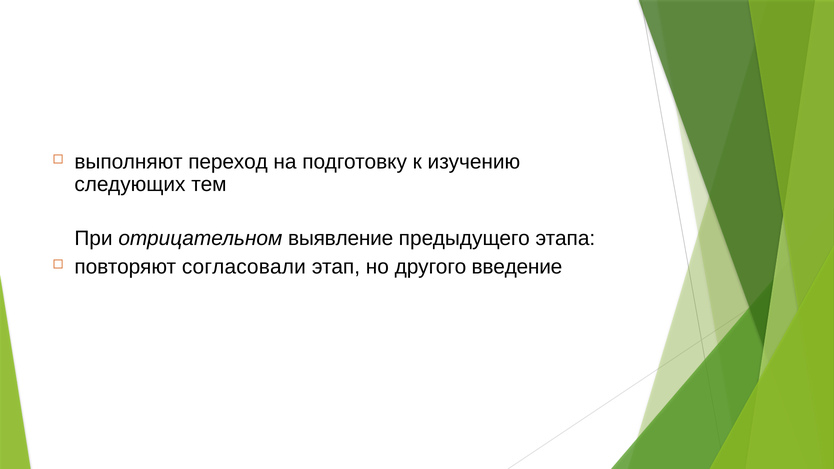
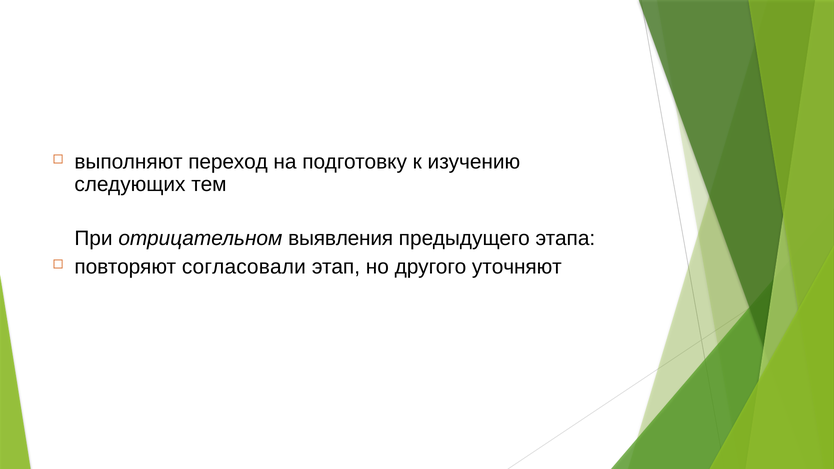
выявление: выявление -> выявления (341, 238)
введение: введение -> уточняют (517, 267)
